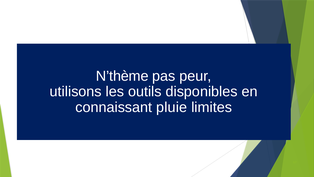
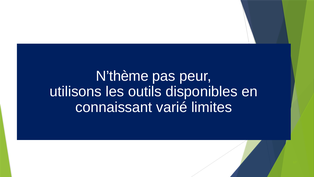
pluie: pluie -> varié (172, 107)
